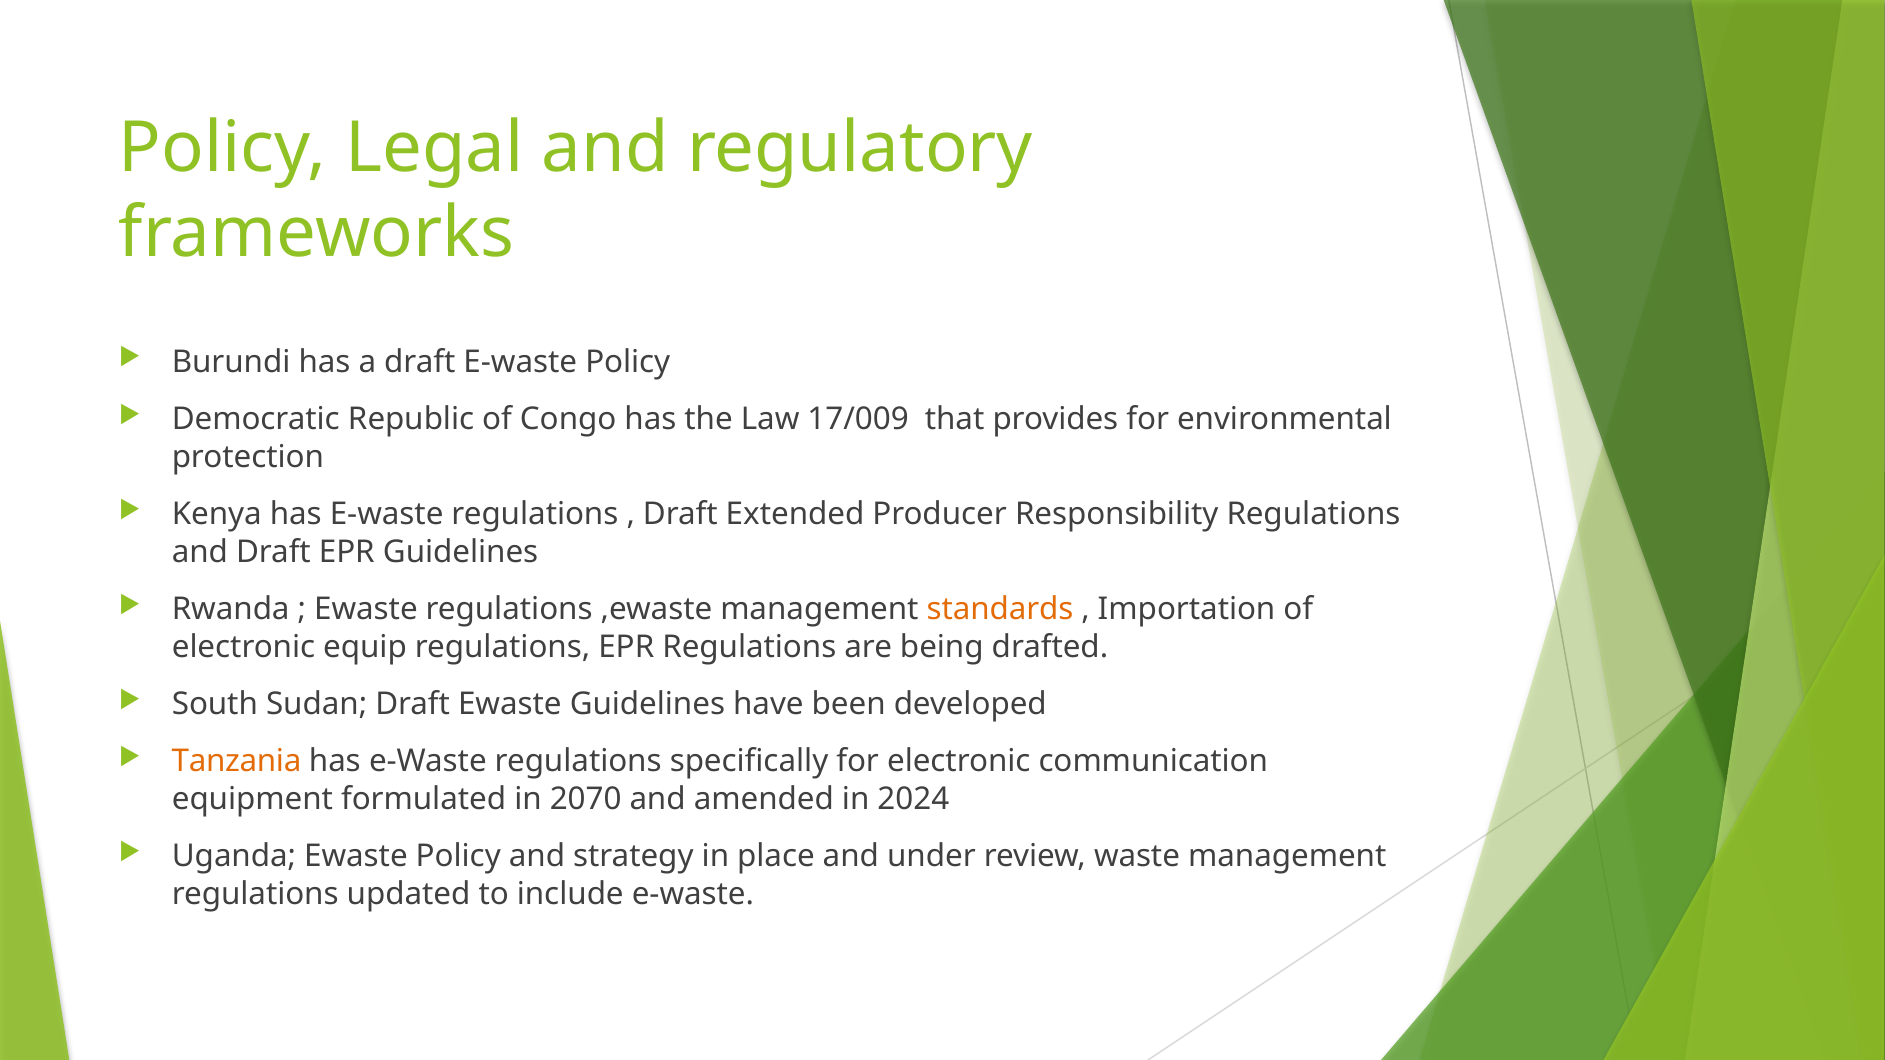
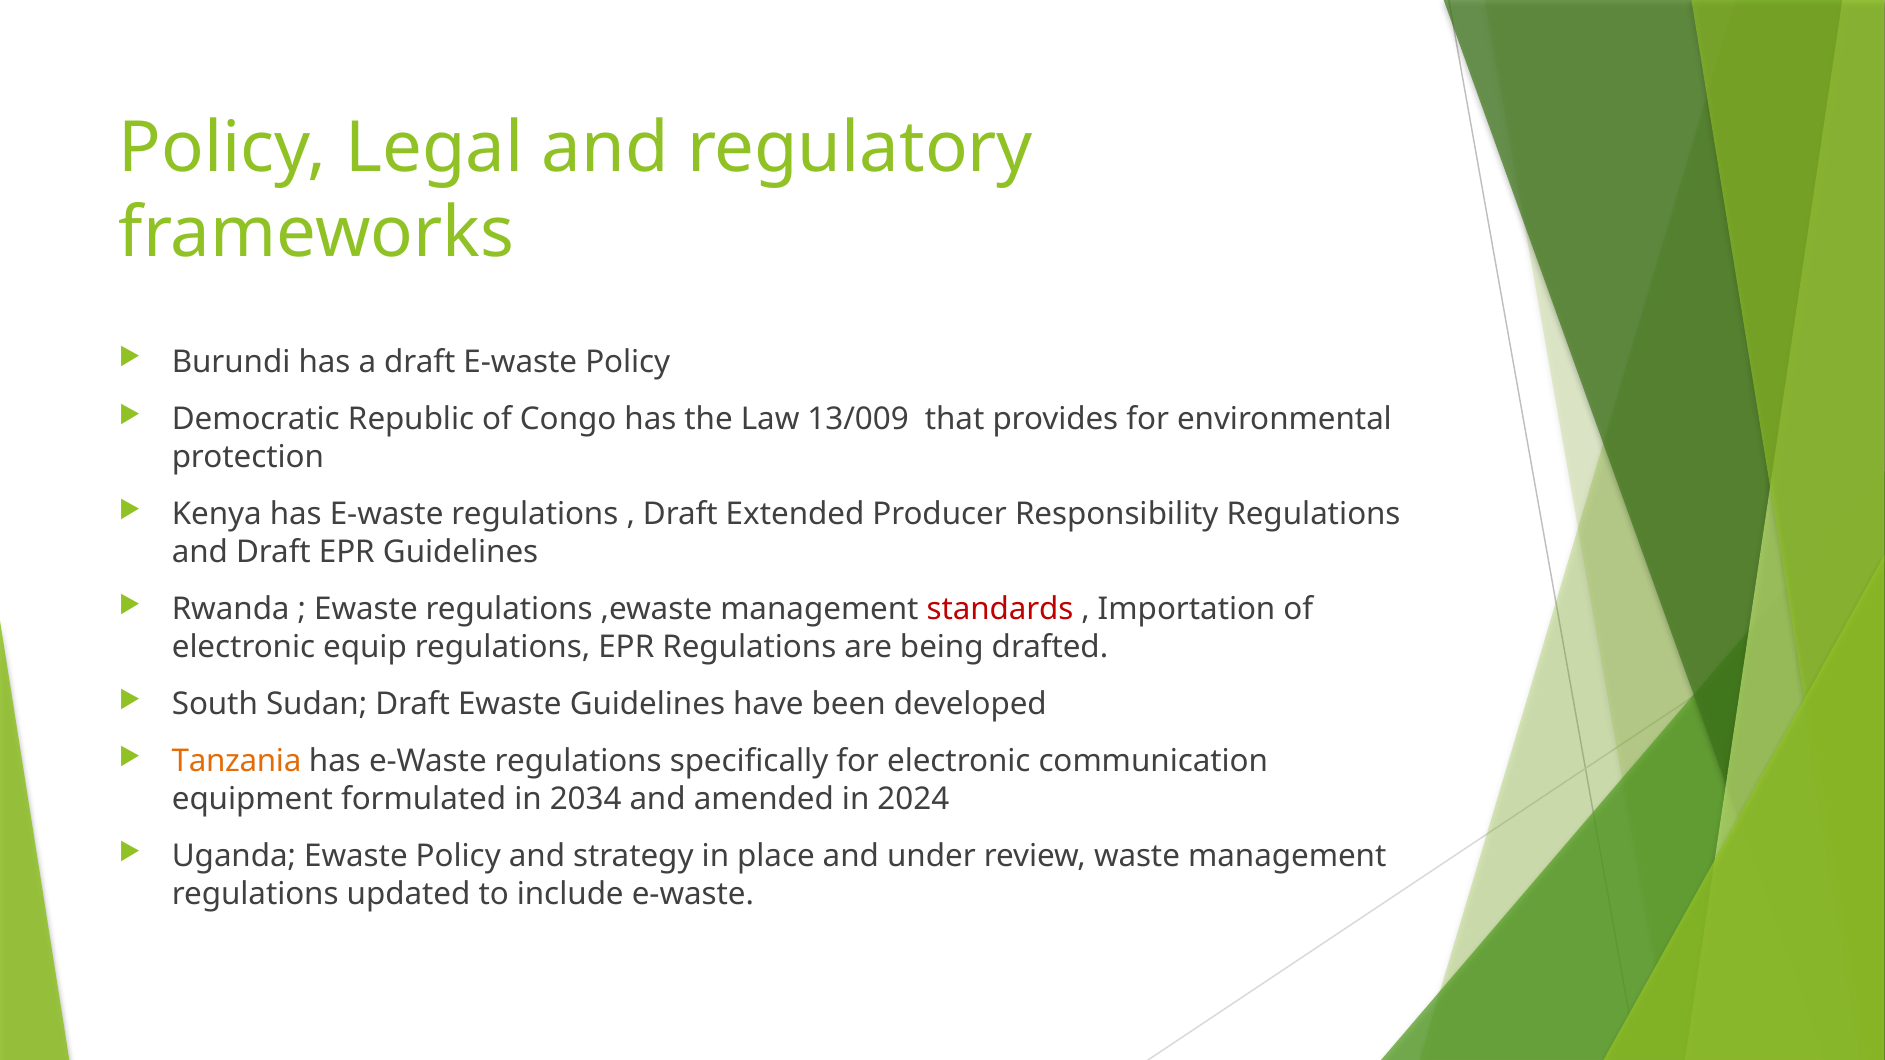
17/009: 17/009 -> 13/009 (858, 419)
standards colour: orange -> red (1000, 610)
2070: 2070 -> 2034 (586, 800)
